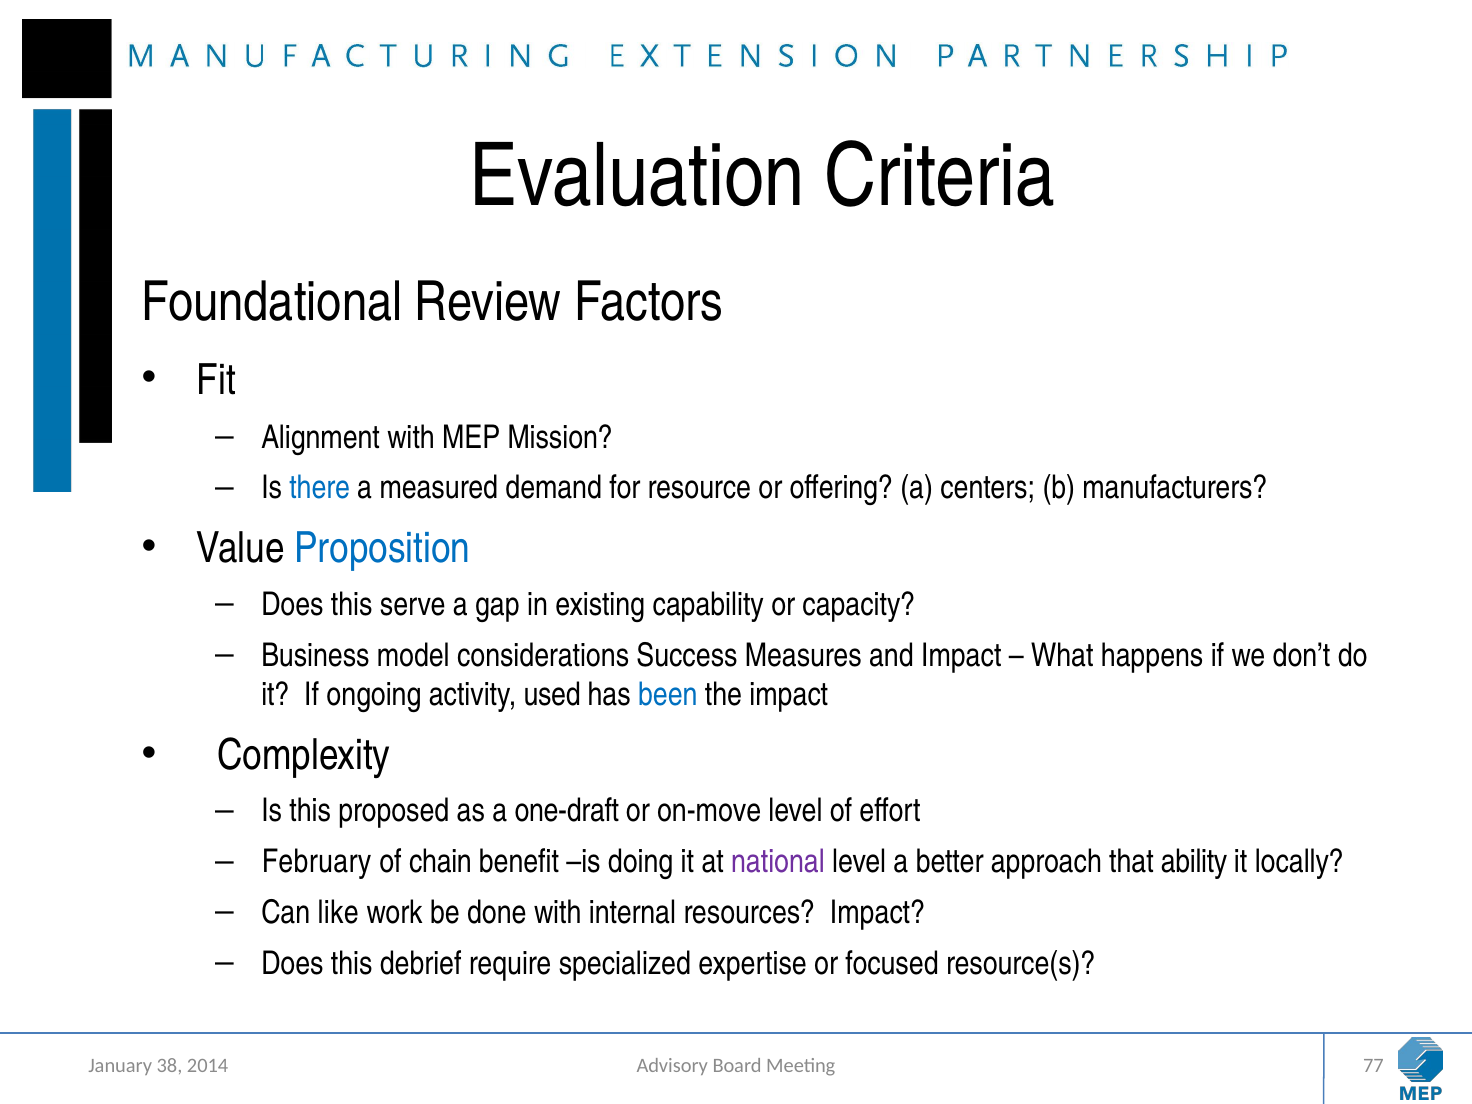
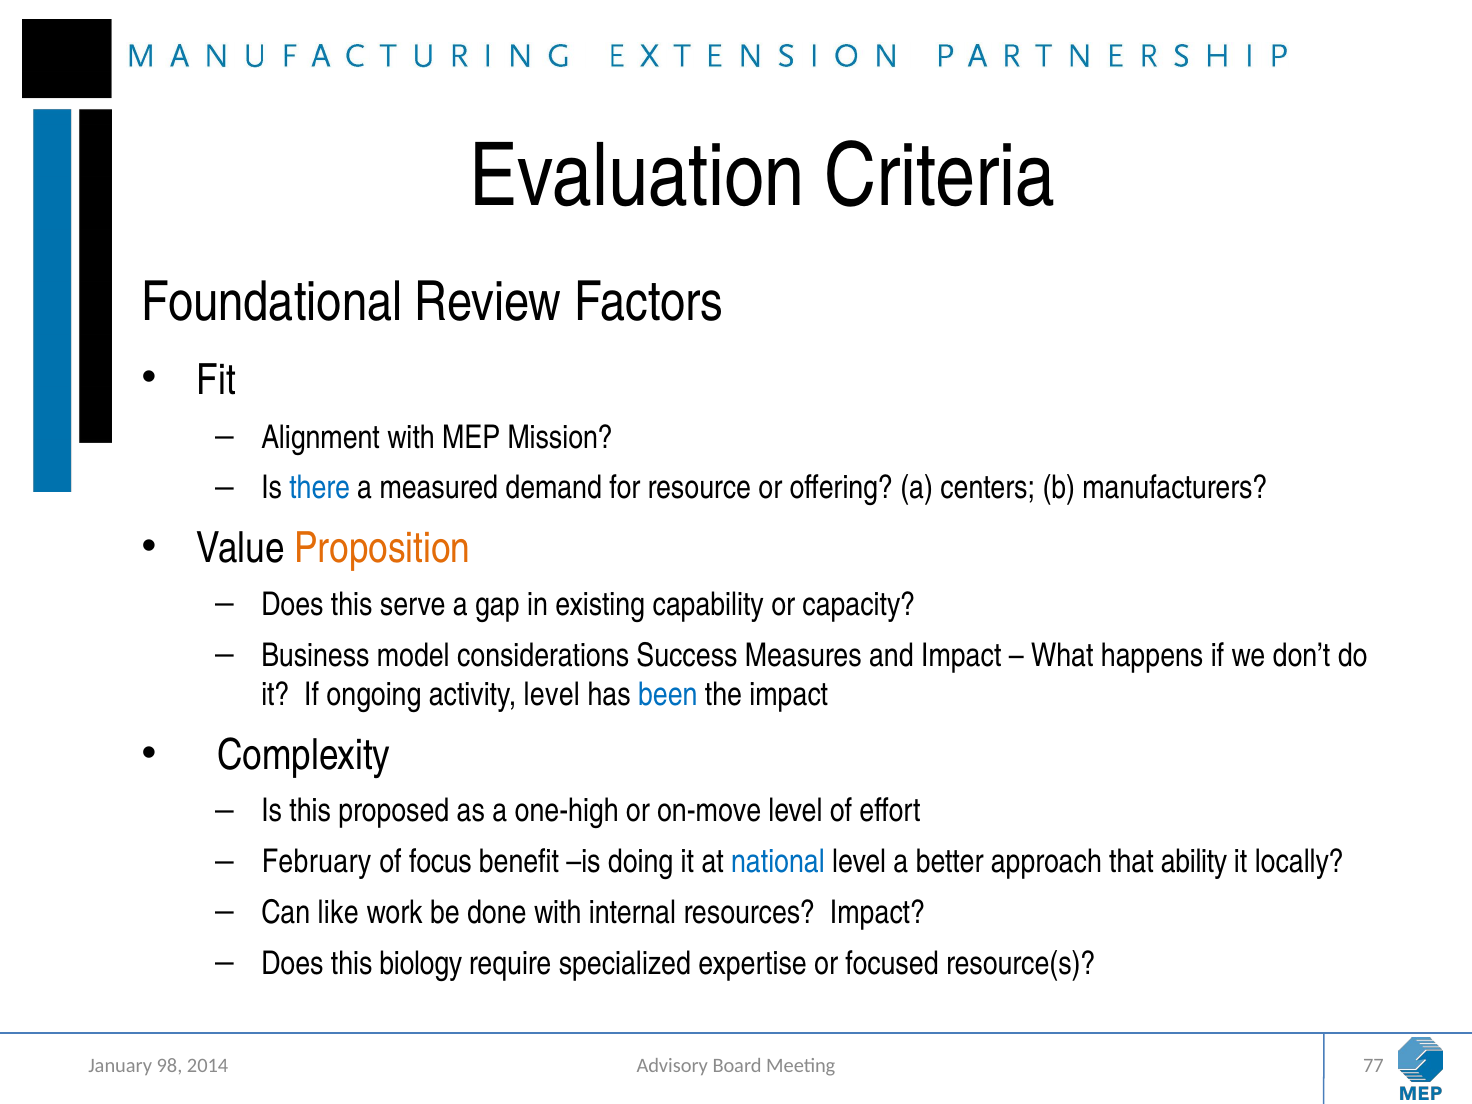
Proposition colour: blue -> orange (382, 548)
activity used: used -> level (552, 695)
one-draft: one-draft -> one-high (567, 811)
chain: chain -> focus (441, 862)
national colour: purple -> blue (778, 862)
debrief: debrief -> biology (421, 963)
38: 38 -> 98 (169, 1065)
